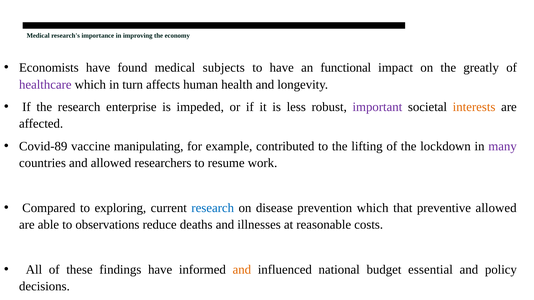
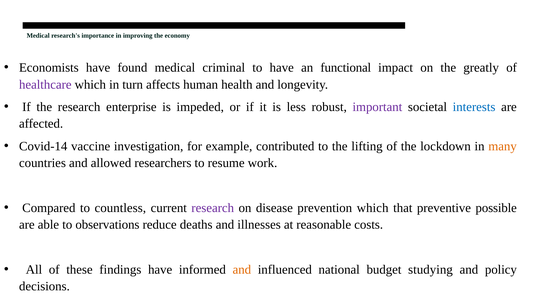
subjects: subjects -> criminal (224, 68)
interests colour: orange -> blue (474, 107)
Covid-89: Covid-89 -> Covid-14 (43, 146)
manipulating: manipulating -> investigation (149, 146)
many colour: purple -> orange (503, 146)
exploring: exploring -> countless (120, 208)
research colour: blue -> purple (213, 208)
preventive allowed: allowed -> possible (496, 208)
essential: essential -> studying (430, 270)
